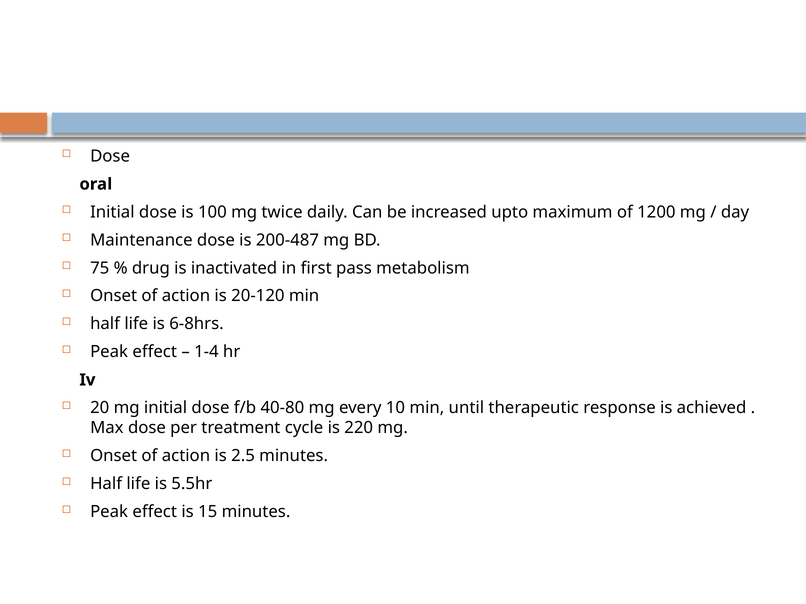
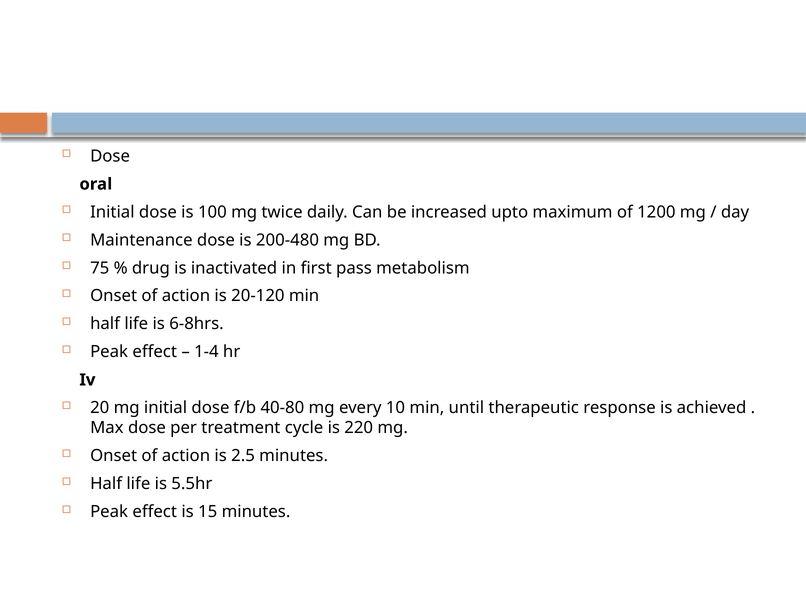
200-487: 200-487 -> 200-480 (287, 240)
